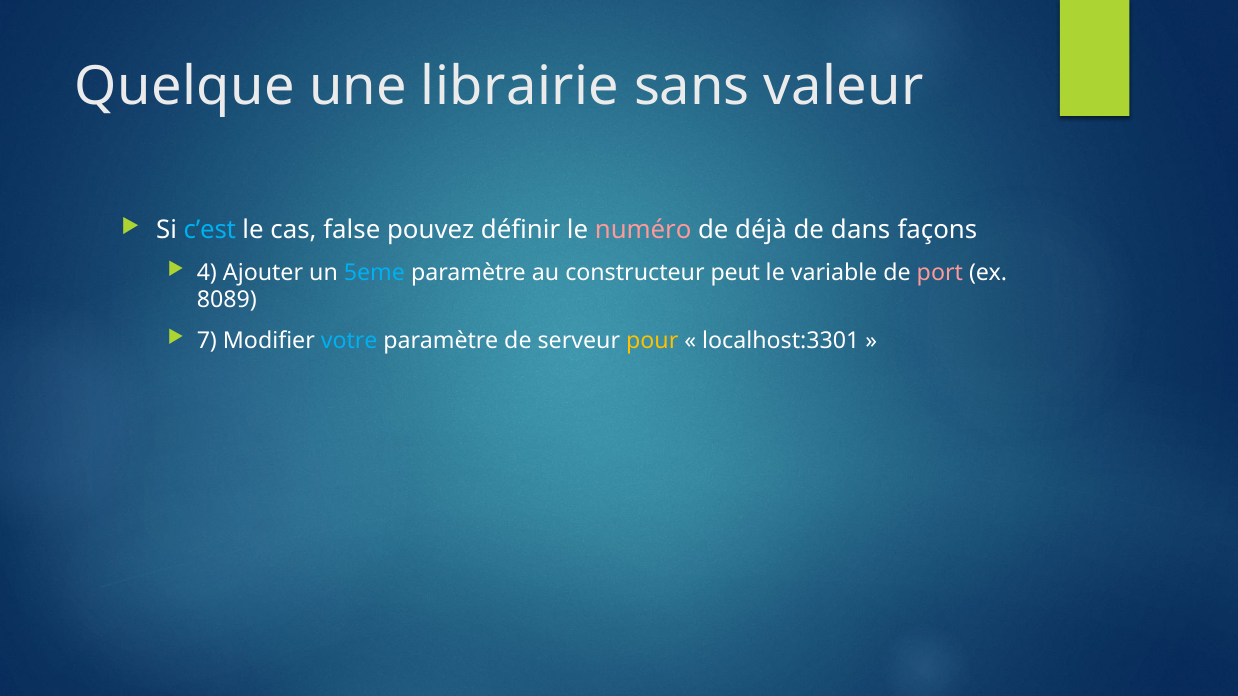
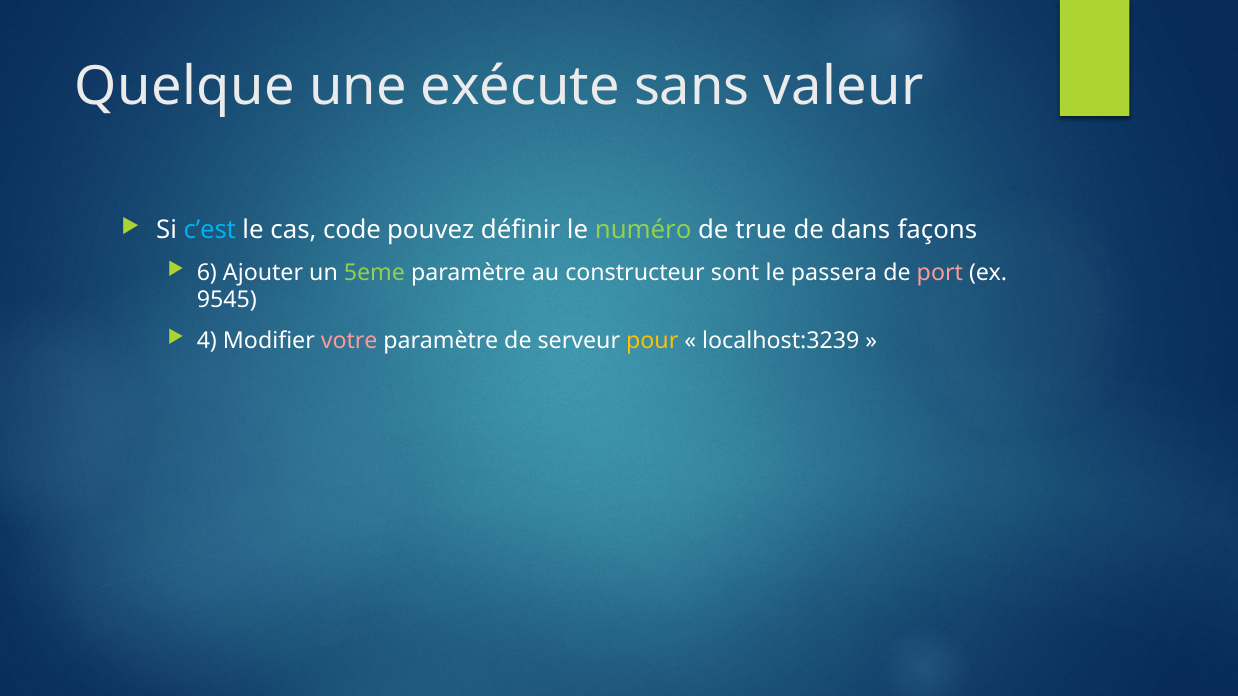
librairie: librairie -> exécute (520, 87)
false: false -> code (352, 230)
numéro colour: pink -> light green (643, 230)
déjà: déjà -> true (761, 230)
4: 4 -> 6 (207, 273)
5eme colour: light blue -> light green (374, 273)
peut: peut -> sont (735, 273)
variable: variable -> passera (834, 273)
8089: 8089 -> 9545 (227, 300)
7: 7 -> 4 (207, 341)
votre colour: light blue -> pink (349, 341)
localhost:3301: localhost:3301 -> localhost:3239 (781, 341)
